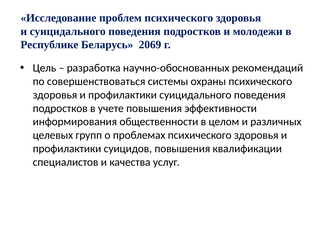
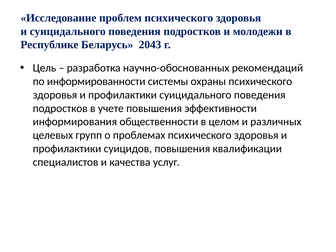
2069: 2069 -> 2043 (150, 45)
совершенствоваться: совершенствоваться -> информированности (96, 81)
